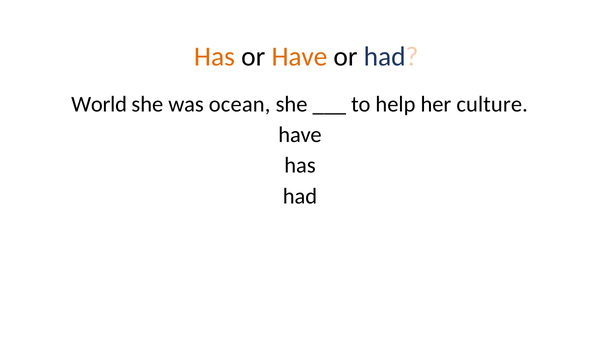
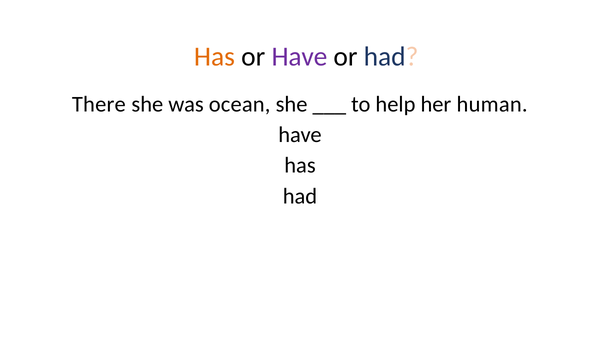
Have colour: orange -> purple (299, 57)
World: World -> There (99, 104)
culture: culture -> human (492, 104)
